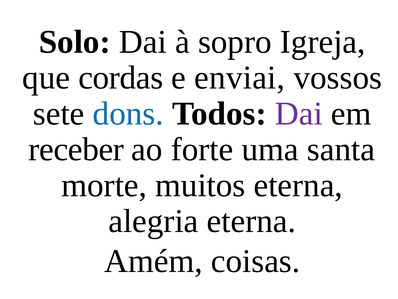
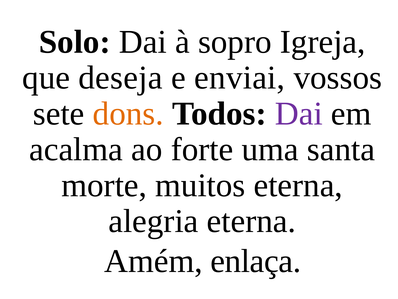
cordas: cordas -> deseja (120, 78)
dons colour: blue -> orange (128, 113)
receber: receber -> acalma (76, 149)
coisas: coisas -> enlaça (256, 261)
